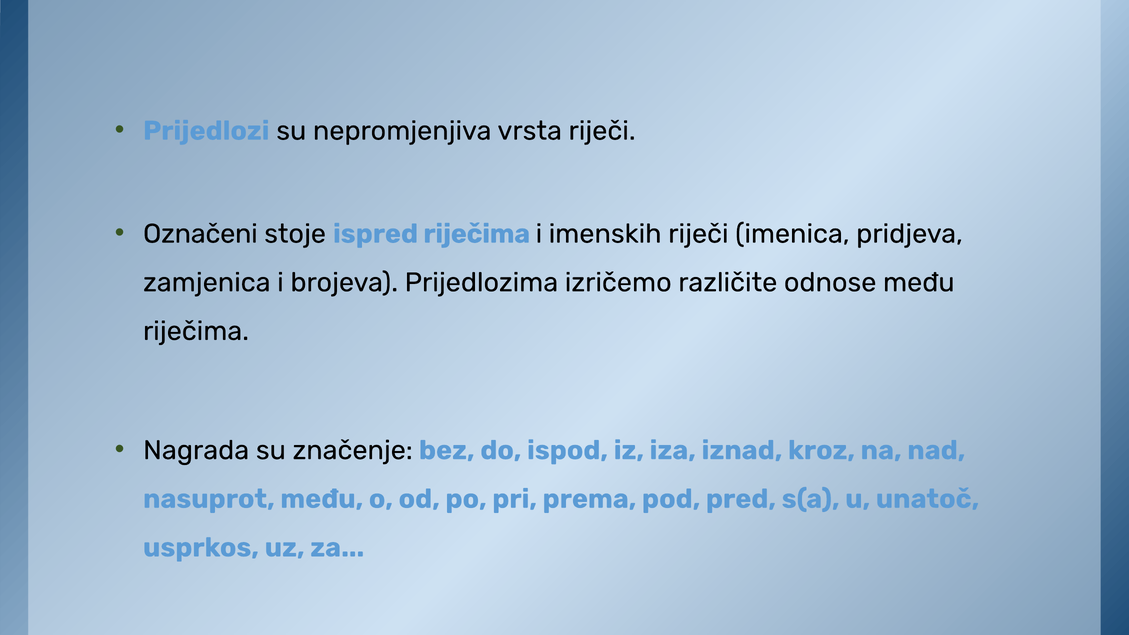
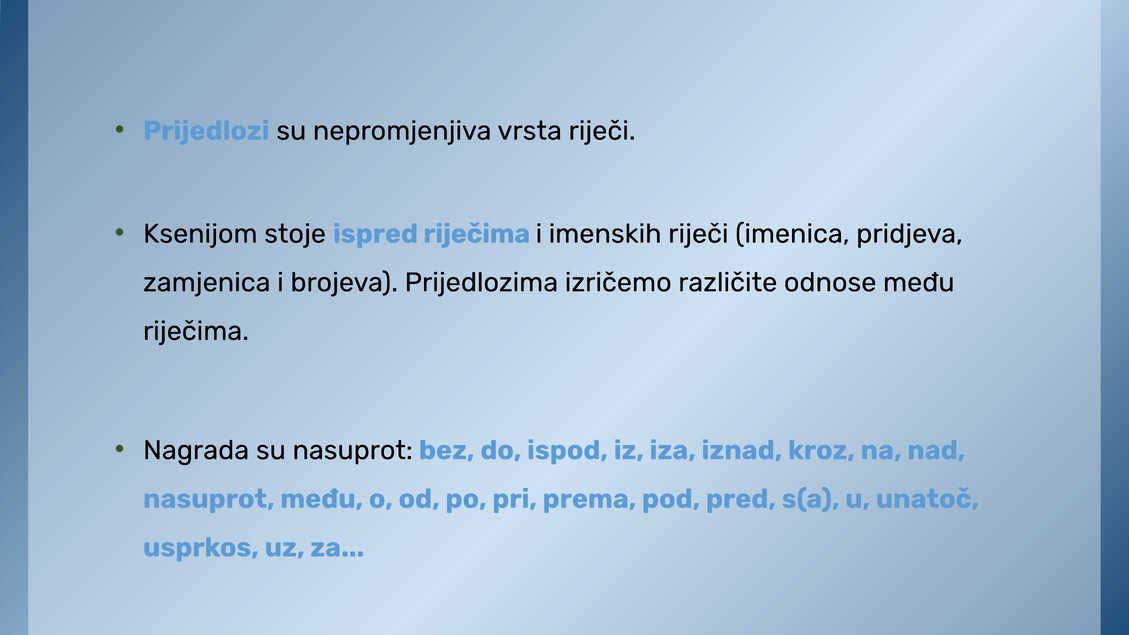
Označeni: Označeni -> Ksenijom (200, 234)
su značenje: značenje -> nasuprot (353, 450)
